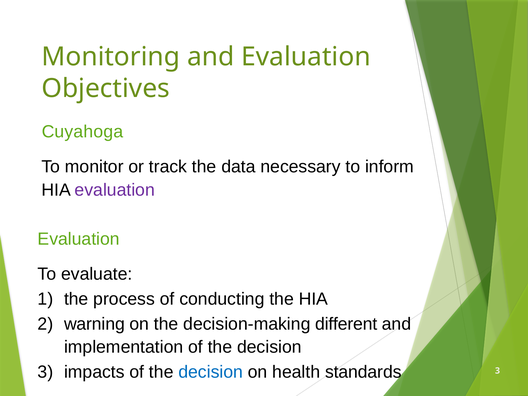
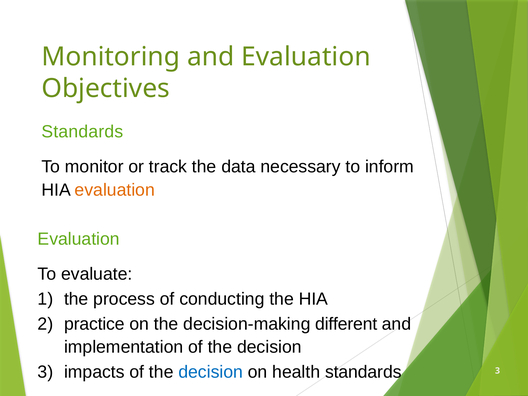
Cuyahoga: Cuyahoga -> Standards (82, 132)
evaluation colour: purple -> orange (115, 190)
warning: warning -> practice (94, 324)
